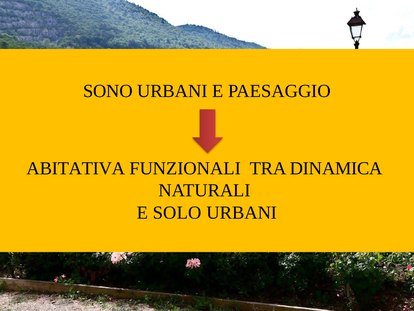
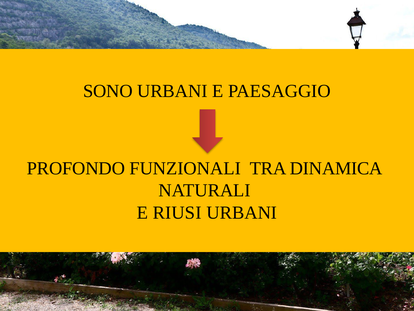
ABITATIVA: ABITATIVA -> PROFONDO (76, 168)
SOLO: SOLO -> RIUSI (177, 212)
